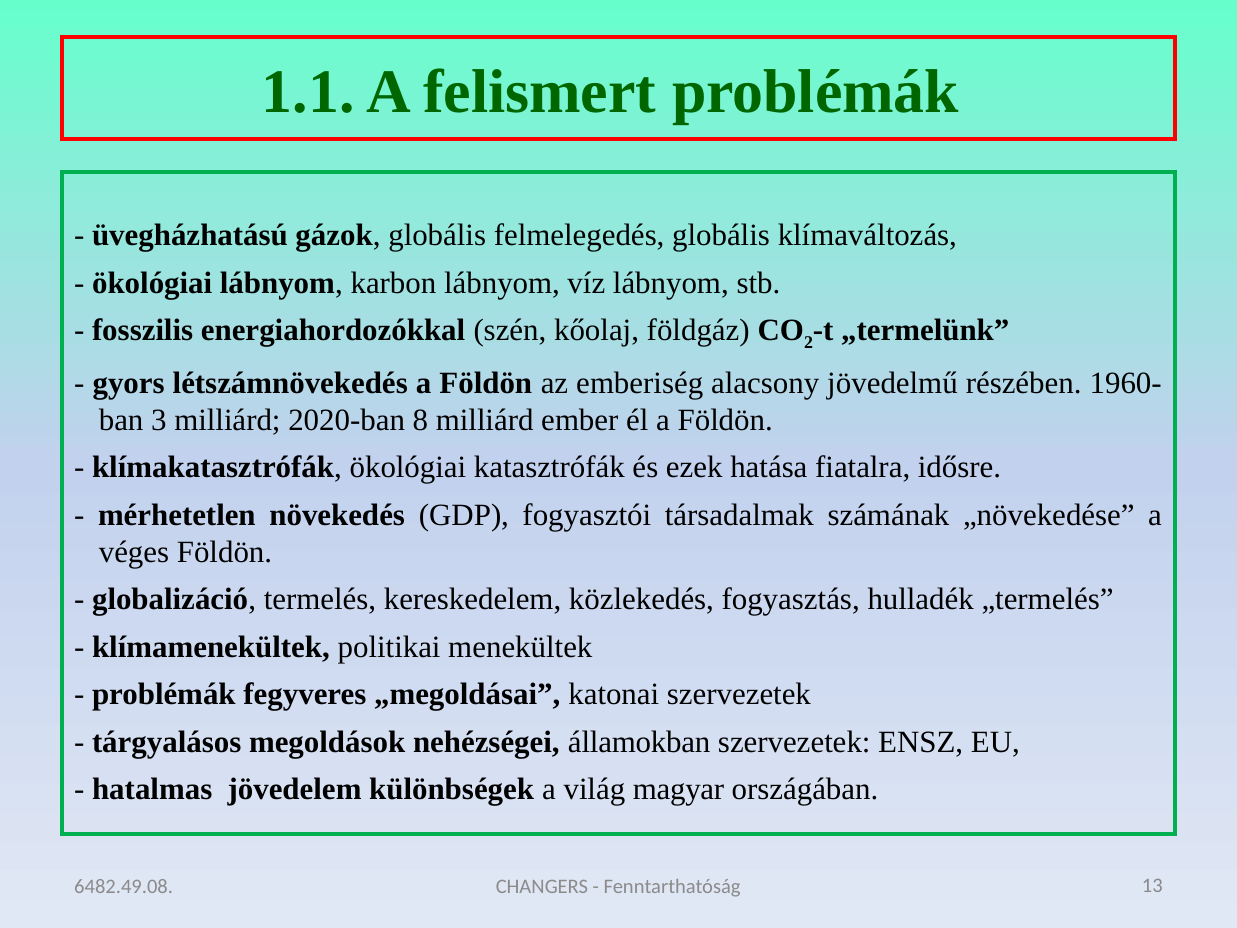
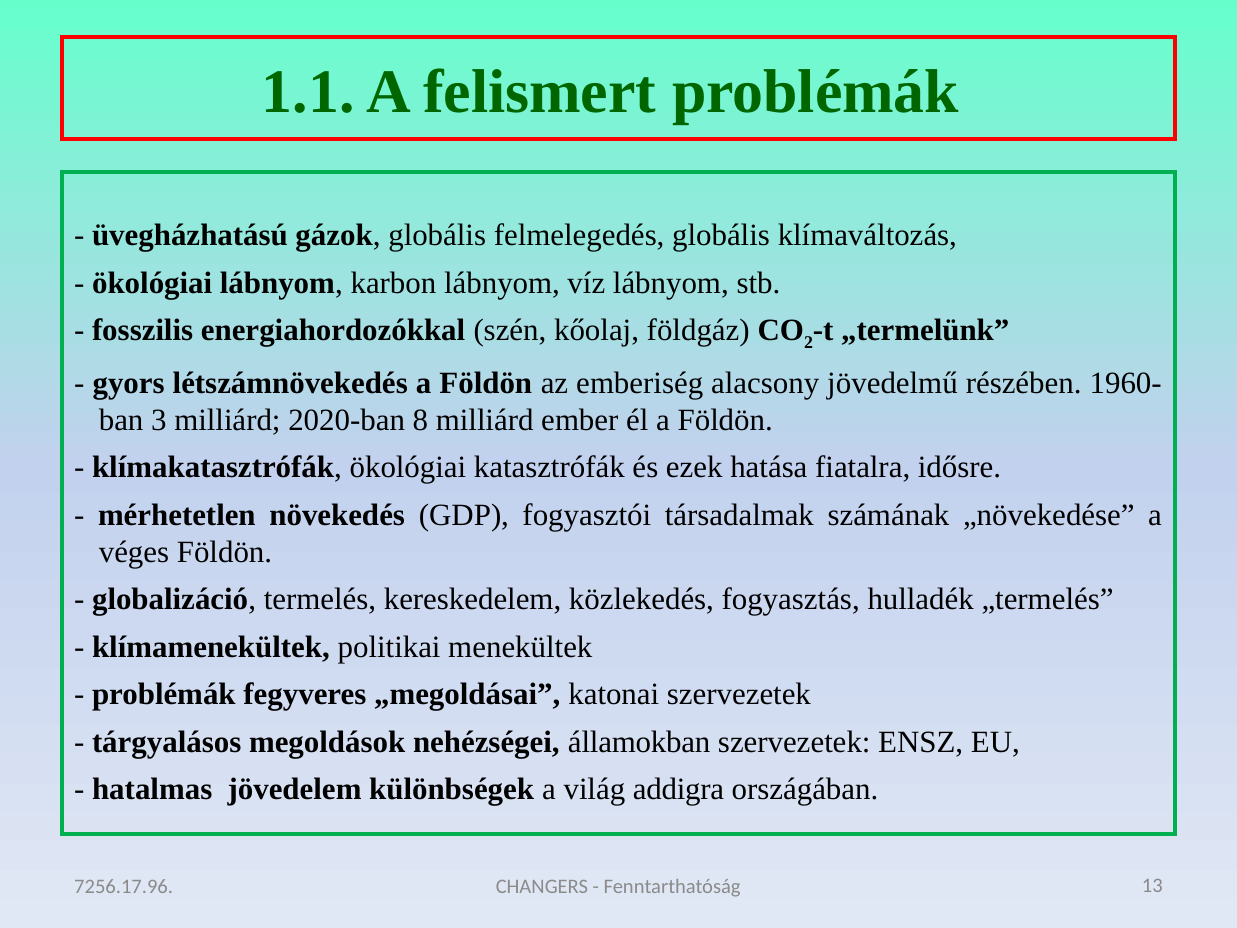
magyar: magyar -> addigra (679, 789)
6482.49.08: 6482.49.08 -> 7256.17.96 (124, 886)
